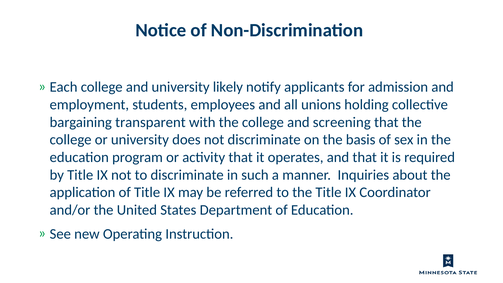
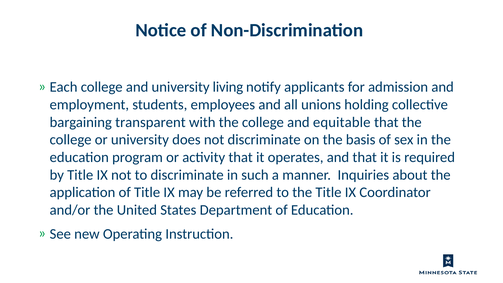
likely: likely -> living (228, 87)
screening: screening -> equitable (342, 122)
